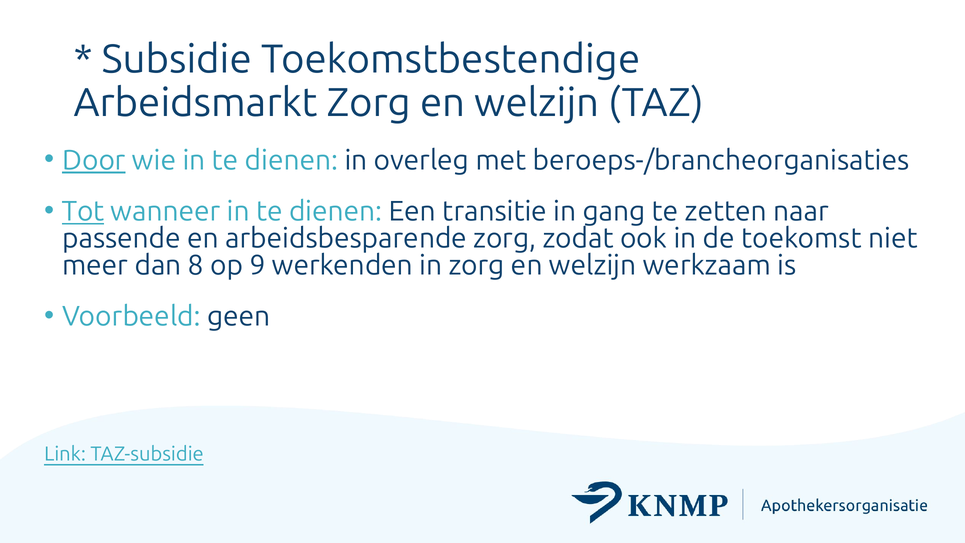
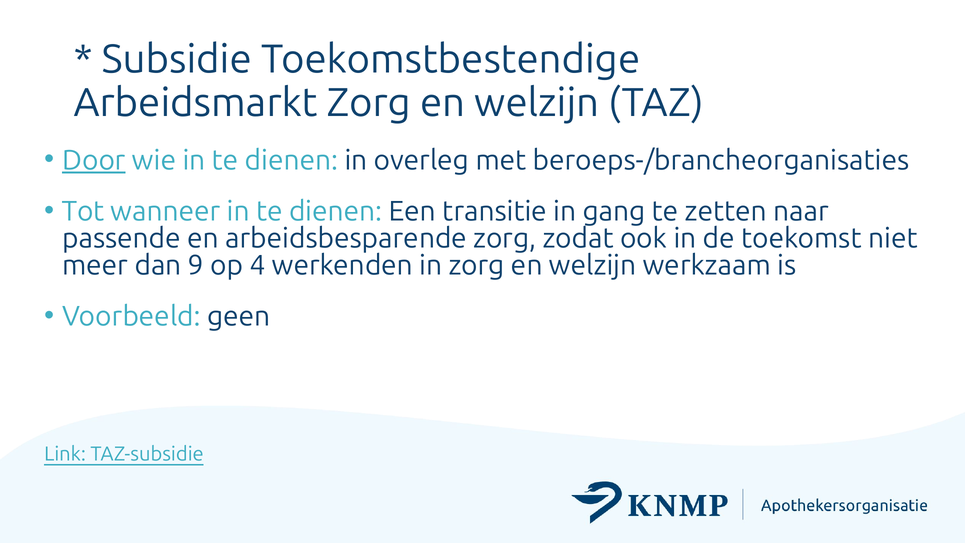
Tot underline: present -> none (83, 211)
8: 8 -> 9 (196, 265)
9: 9 -> 4 (257, 265)
